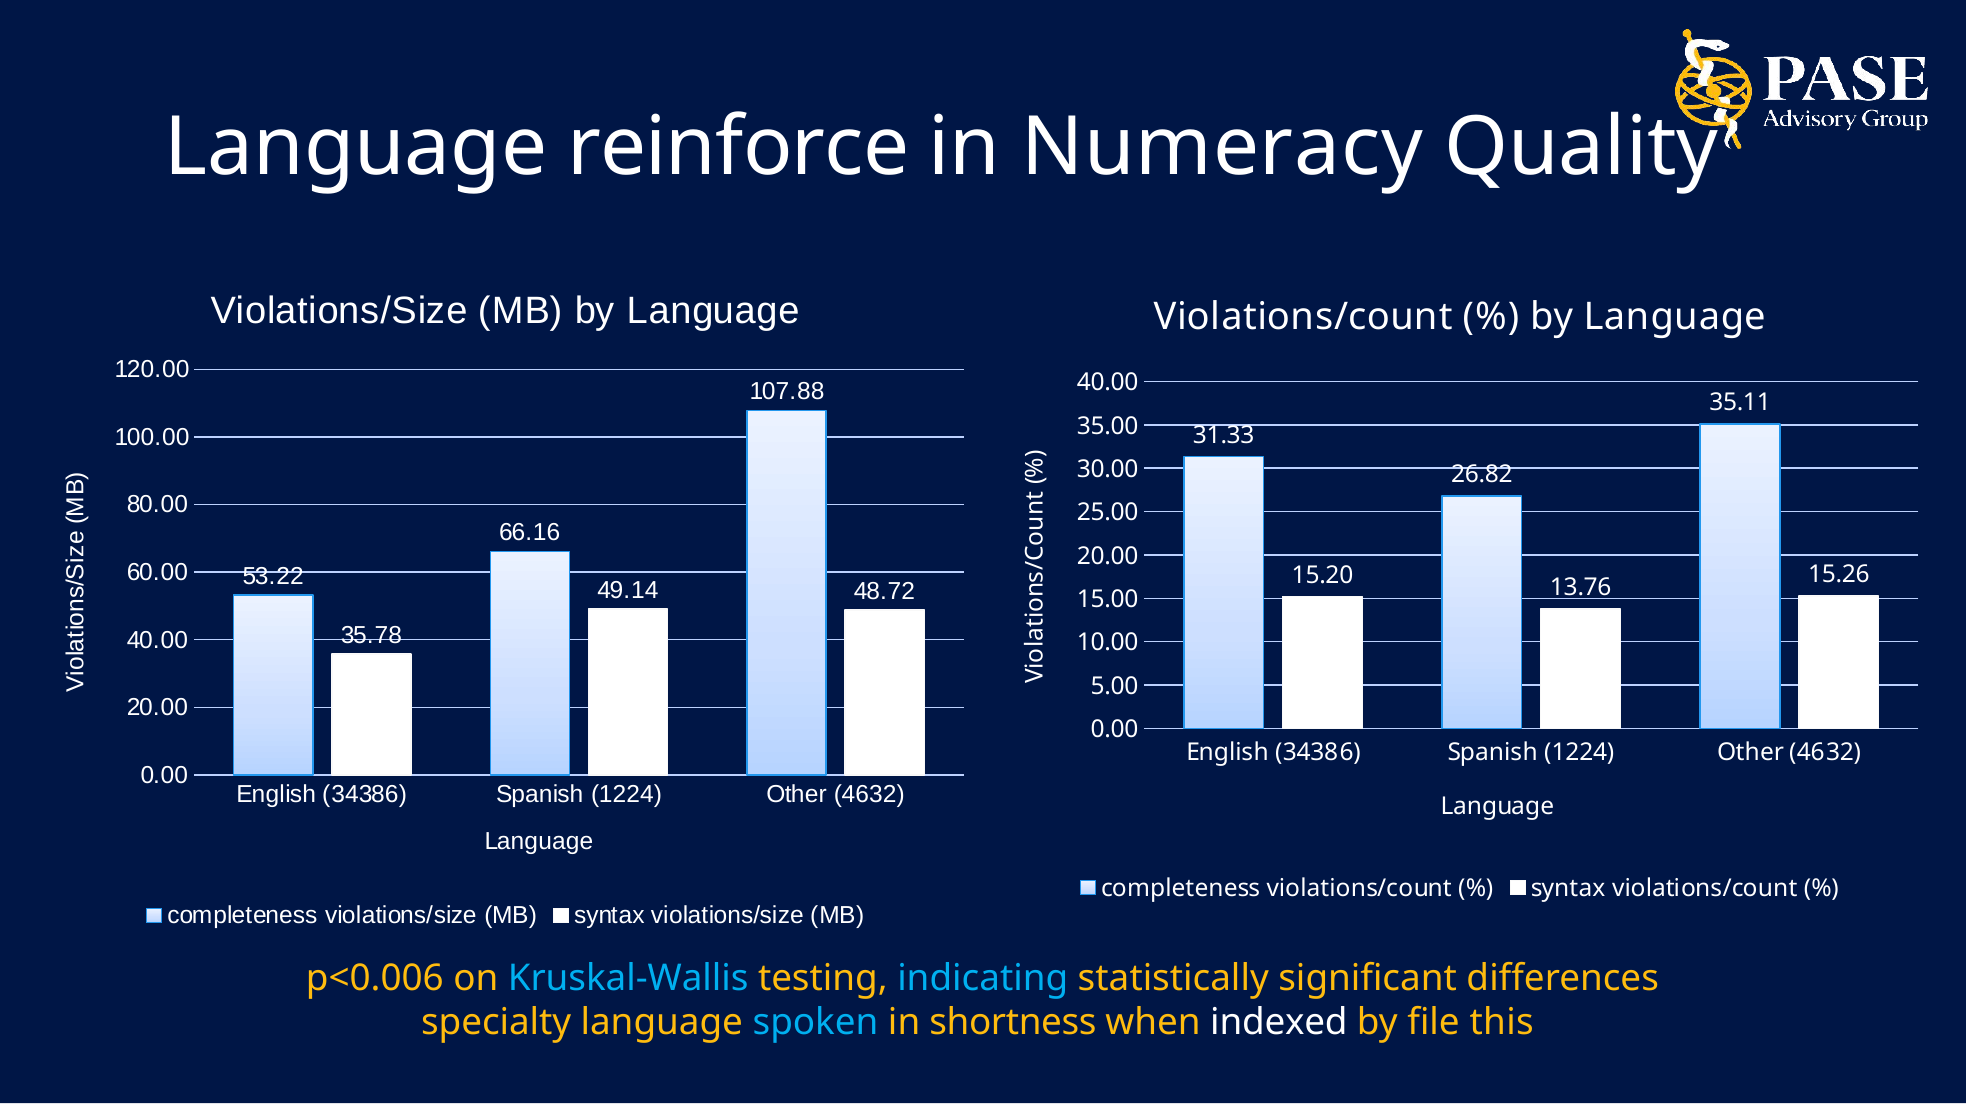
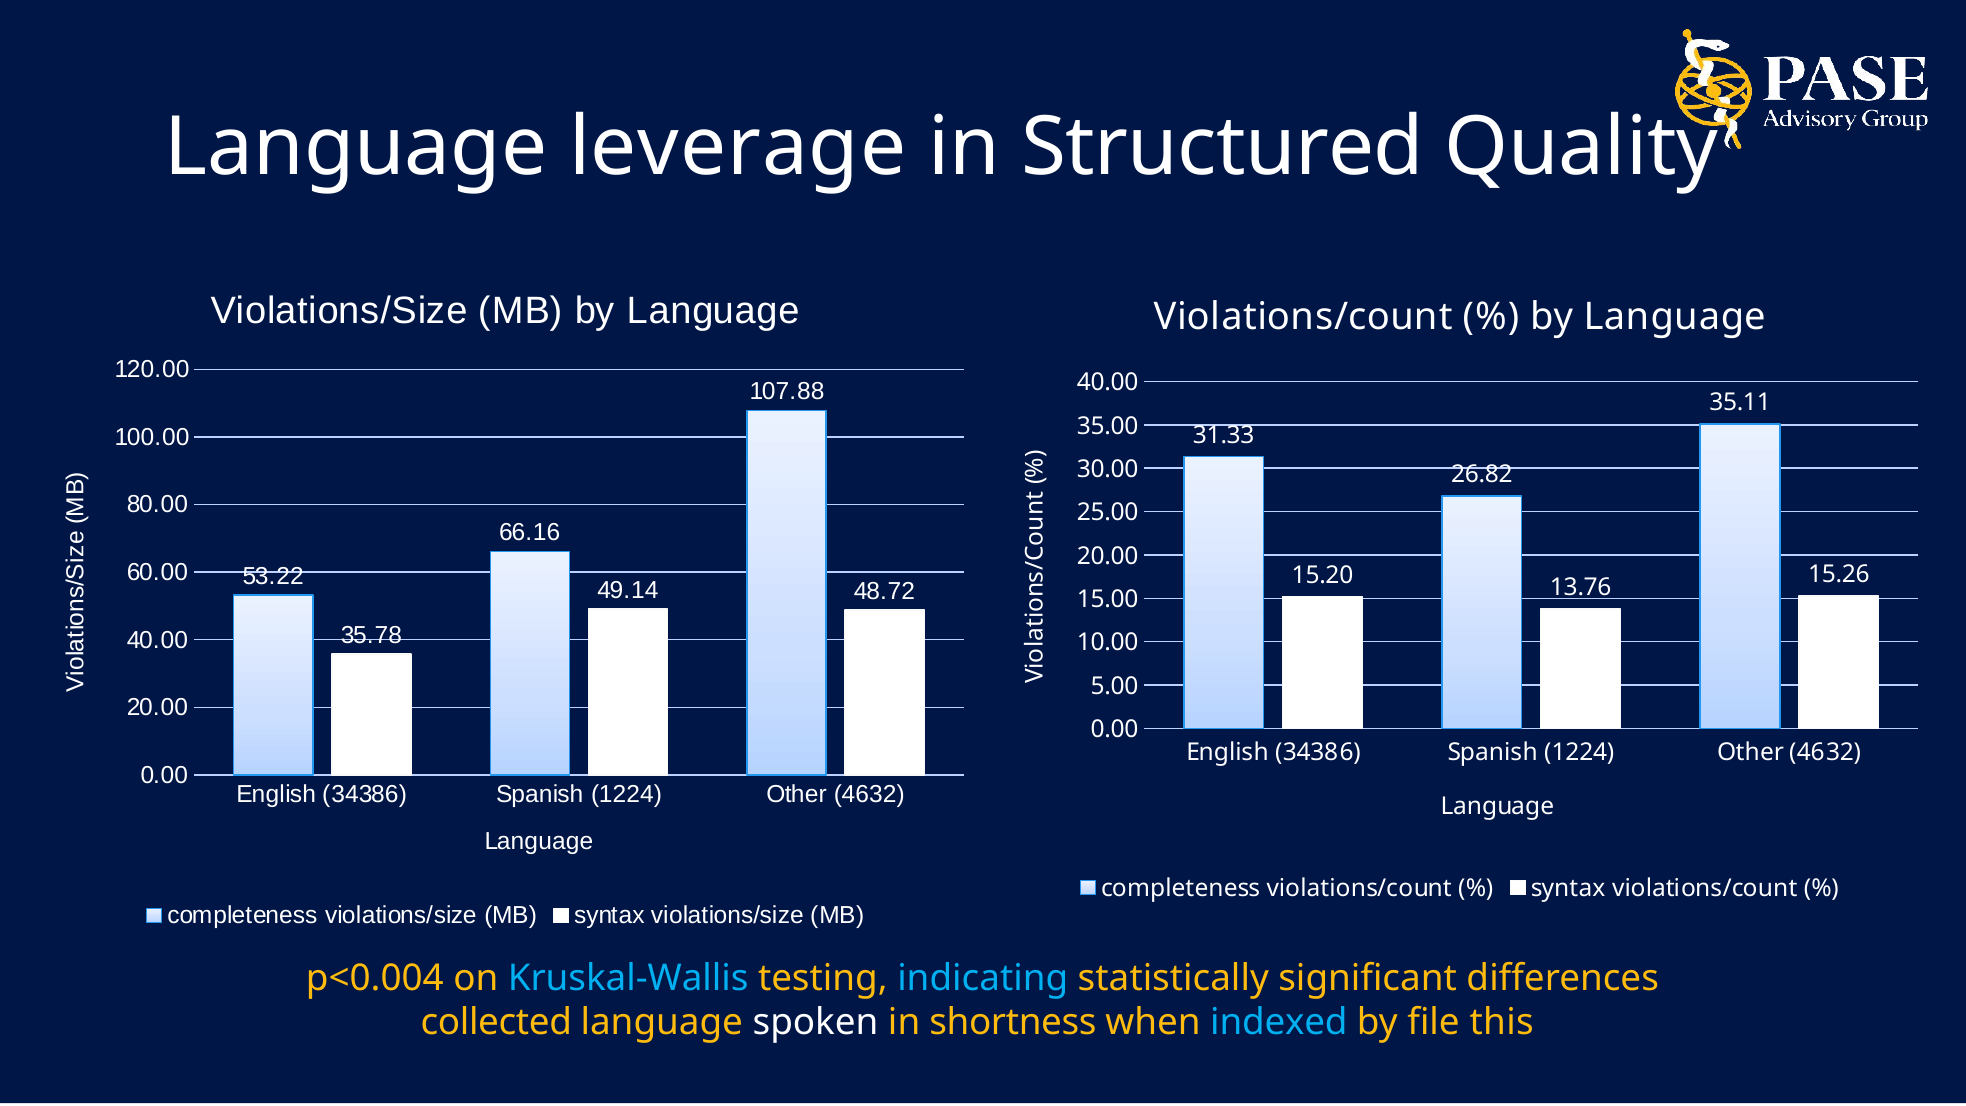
reinforce: reinforce -> leverage (738, 147)
Numeracy: Numeracy -> Structured (1223, 147)
p<0.006: p<0.006 -> p<0.004 (375, 978)
specialty: specialty -> collected (496, 1022)
spoken colour: light blue -> white (816, 1022)
indexed colour: white -> light blue (1279, 1022)
